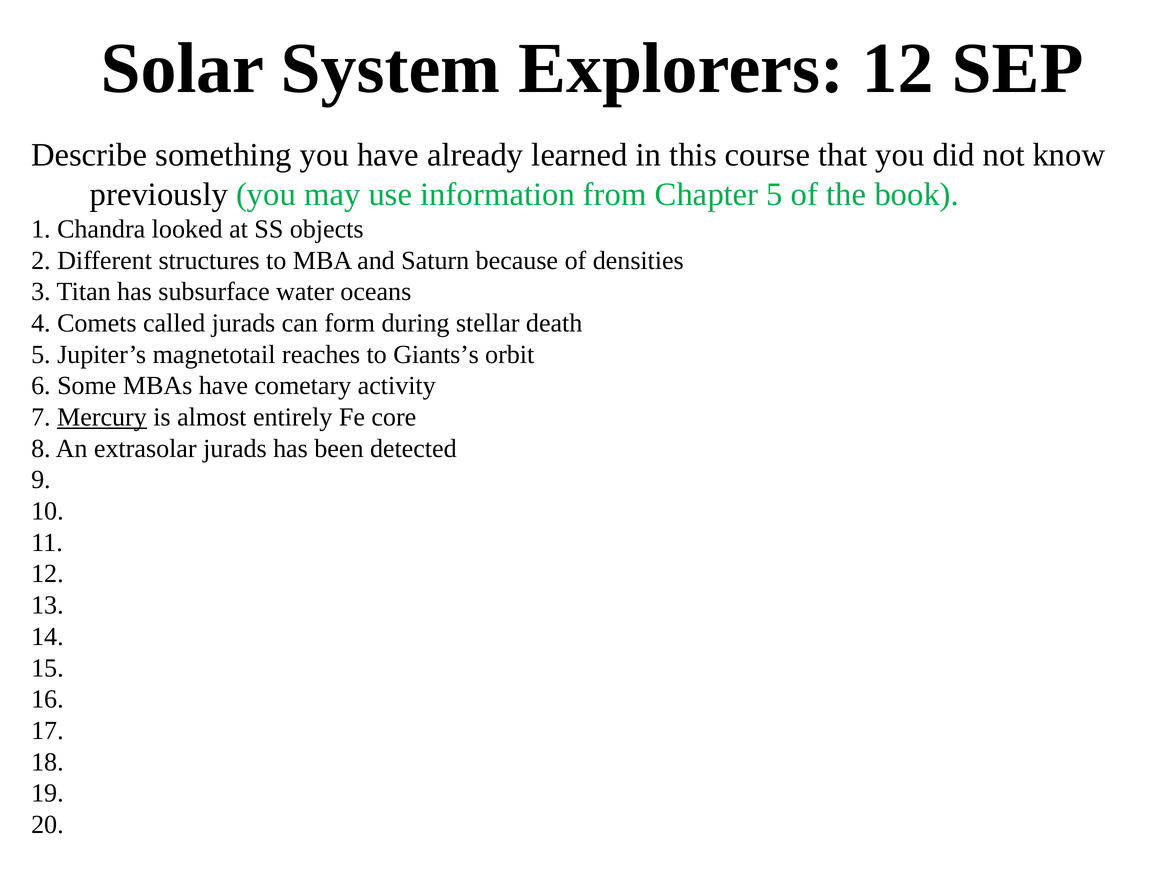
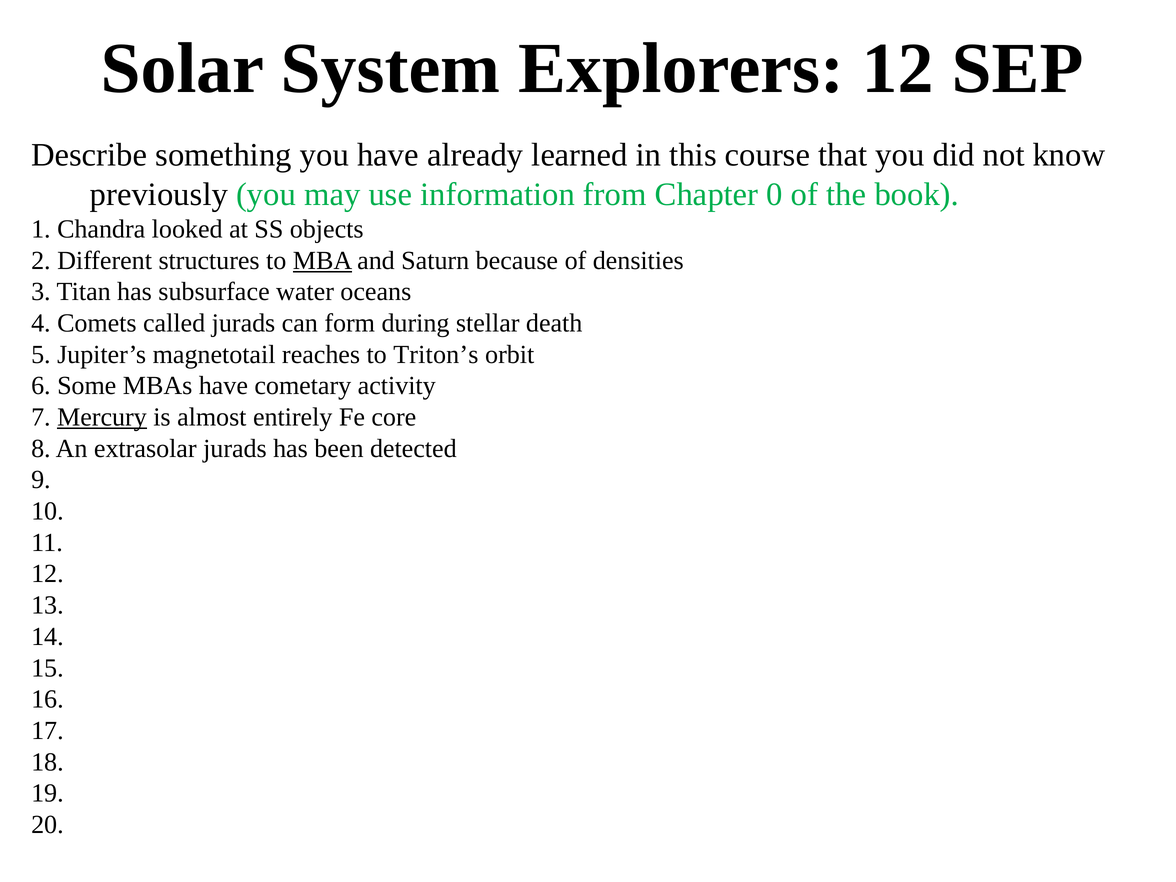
Chapter 5: 5 -> 0 (775, 194)
MBA underline: none -> present (323, 260)
Giants’s: Giants’s -> Triton’s (436, 354)
